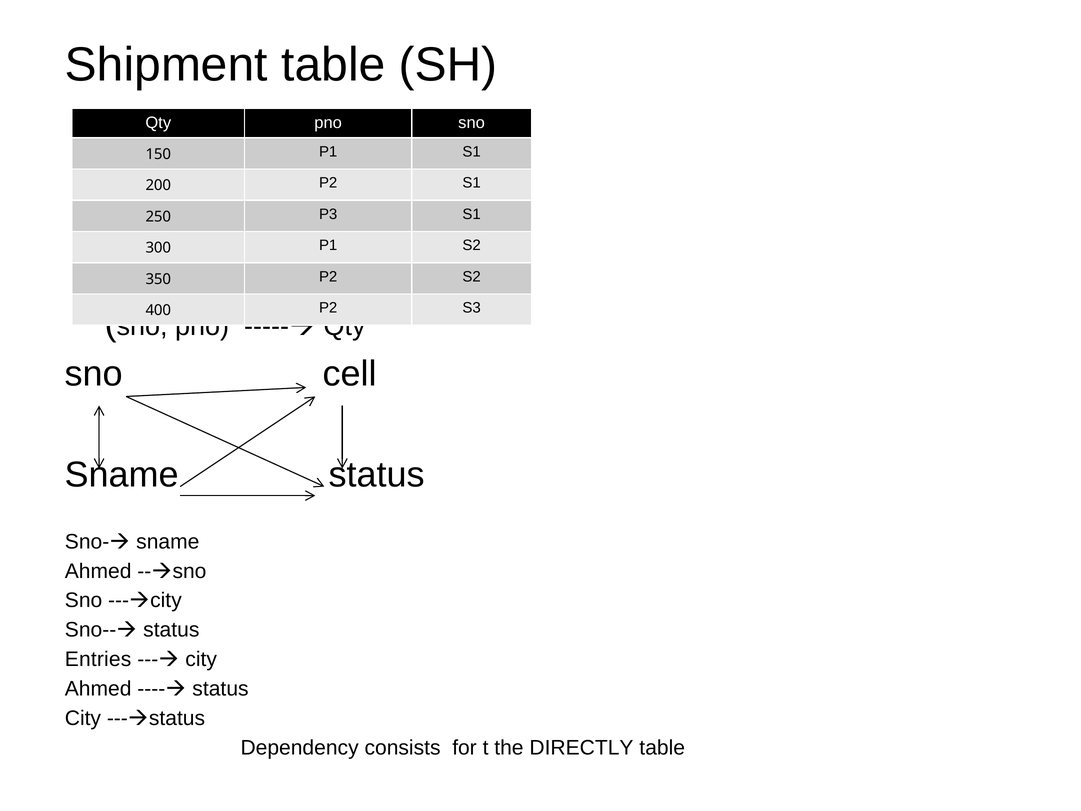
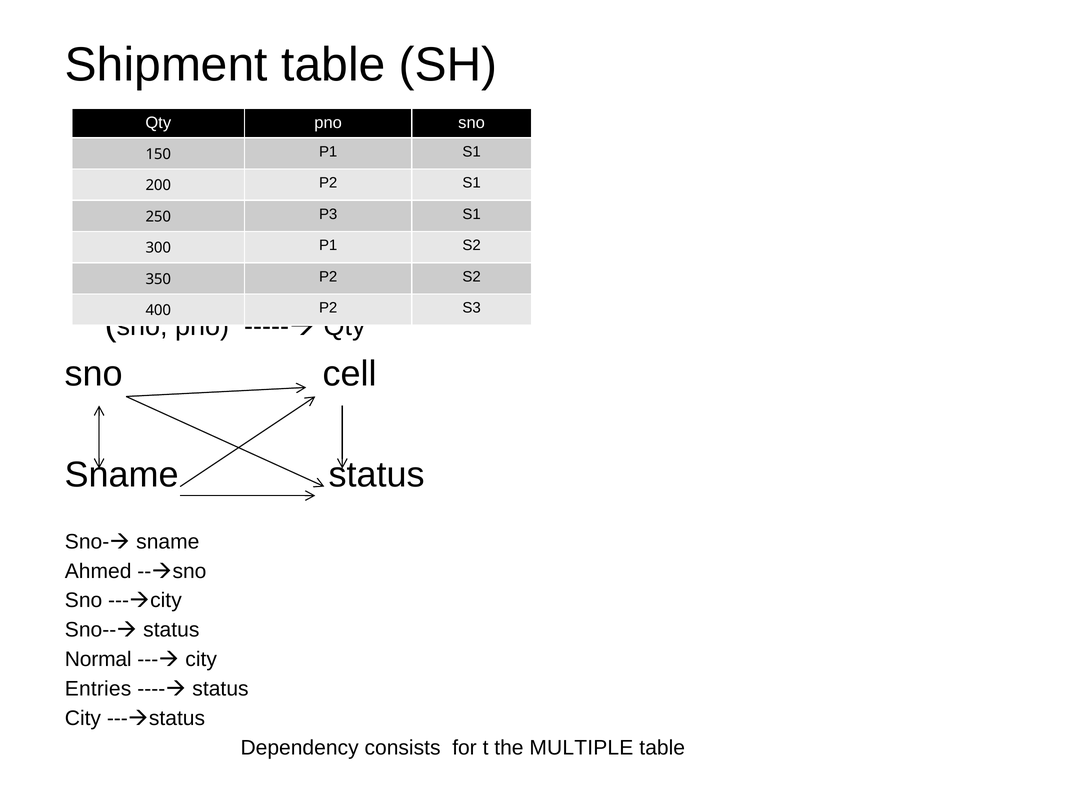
Entries: Entries -> Normal (98, 659)
Ahmed: Ahmed -> Entries (98, 689)
DIRECTLY: DIRECTLY -> MULTIPLE (581, 748)
